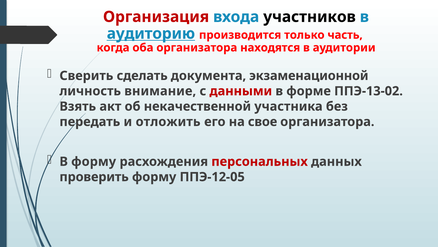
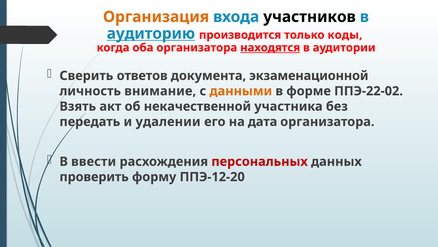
Организация colour: red -> orange (156, 17)
часть: часть -> коды (345, 35)
находятся underline: none -> present (270, 48)
сделать: сделать -> ответов (142, 76)
данными colour: red -> orange (241, 91)
ППЭ-13-02: ППЭ-13-02 -> ППЭ-22-02 (369, 91)
отложить: отложить -> удалении (168, 121)
свое: свое -> дата (263, 121)
В форму: форму -> ввести (94, 161)
ППЭ-12-05: ППЭ-12-05 -> ППЭ-12-20 (212, 176)
